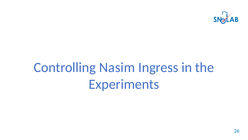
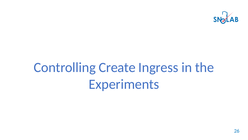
Nasim: Nasim -> Create (117, 67)
